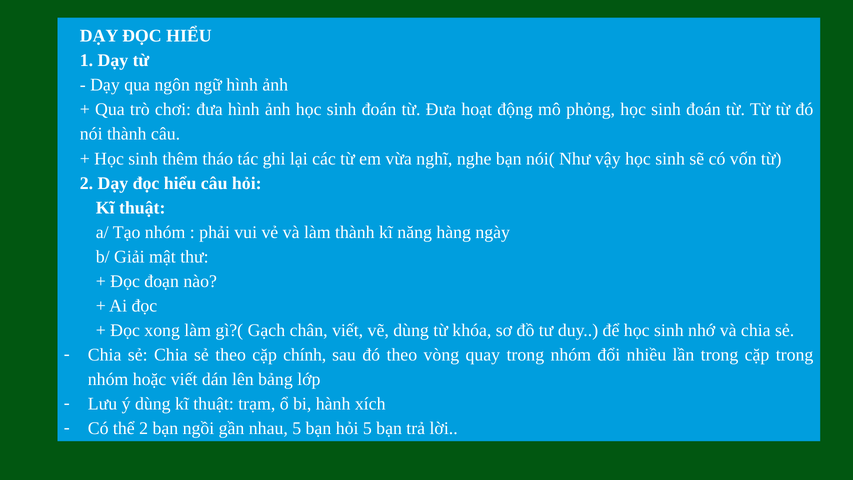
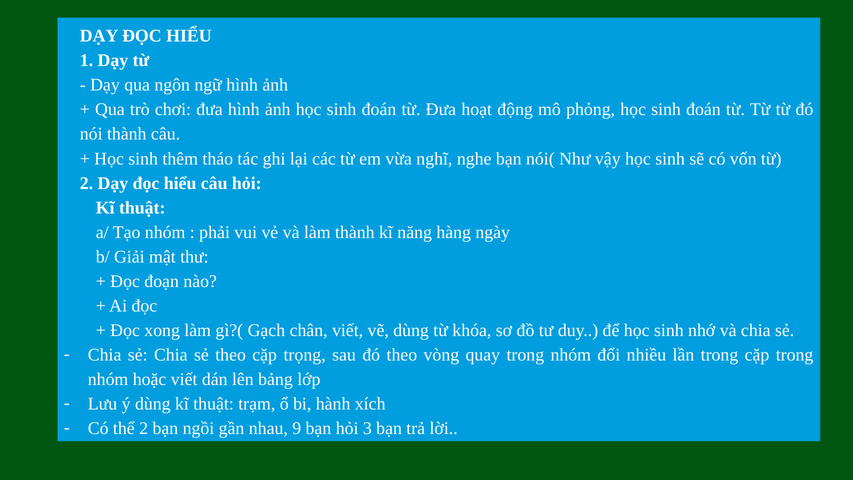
chính: chính -> trọng (305, 355)
nhau 5: 5 -> 9 (297, 428)
hỏi 5: 5 -> 3 (367, 428)
